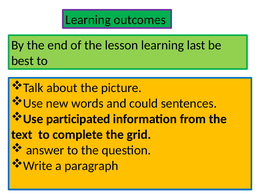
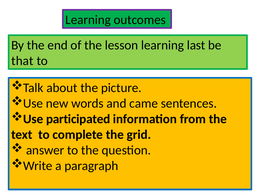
best: best -> that (22, 61)
could: could -> came (144, 103)
